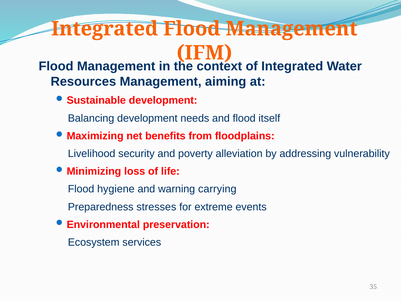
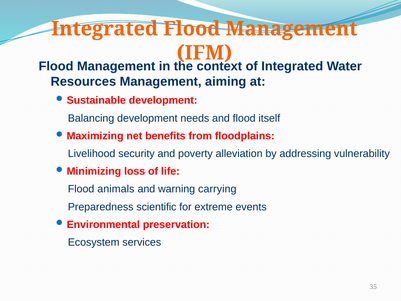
hygiene: hygiene -> animals (116, 189)
stresses: stresses -> scientific (156, 207)
